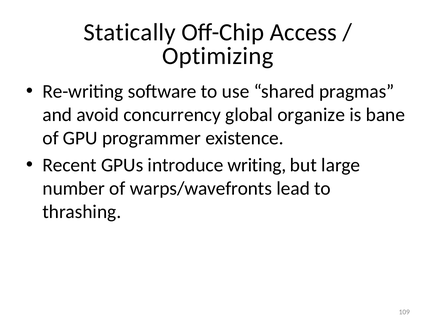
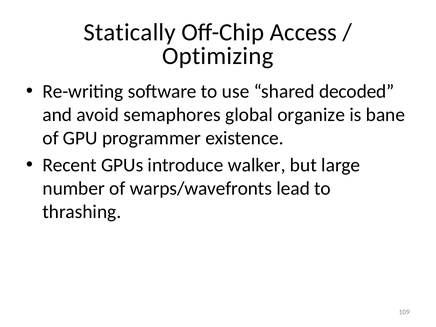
pragmas: pragmas -> decoded (357, 91)
concurrency: concurrency -> semaphores (172, 115)
writing: writing -> walker (257, 165)
